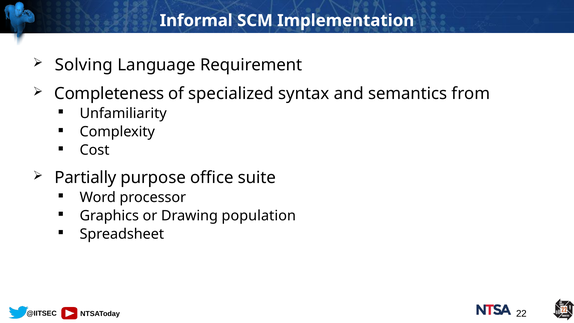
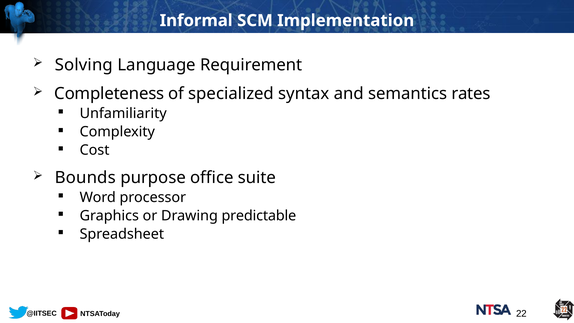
from: from -> rates (471, 94)
Partially: Partially -> Bounds (85, 178)
population: population -> predictable (259, 216)
